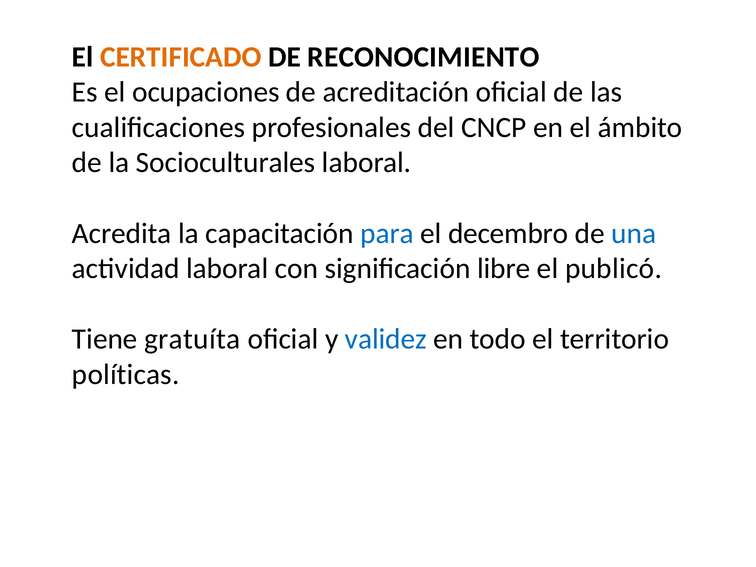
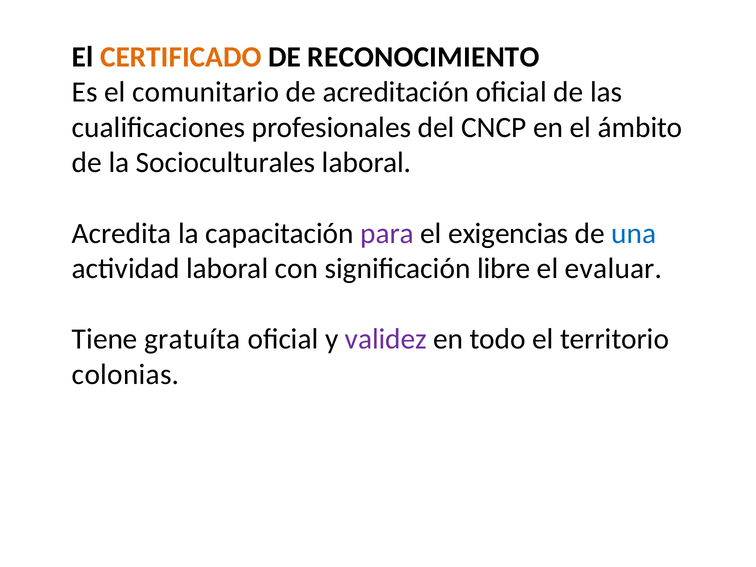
ocupaciones: ocupaciones -> comunitario (206, 92)
para colour: blue -> purple (387, 233)
decembro: decembro -> exigencias (508, 233)
publicó: publicó -> evaluar (614, 269)
validez colour: blue -> purple (386, 339)
políticas: políticas -> colonias (126, 375)
